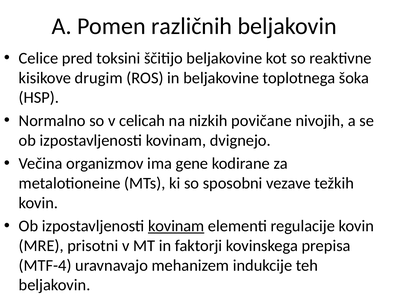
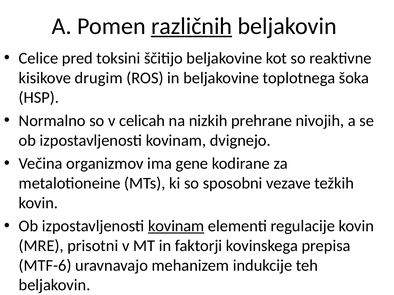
različnih underline: none -> present (192, 26)
povičane: povičane -> prehrane (262, 121)
MTF-4: MTF-4 -> MTF-6 (45, 266)
